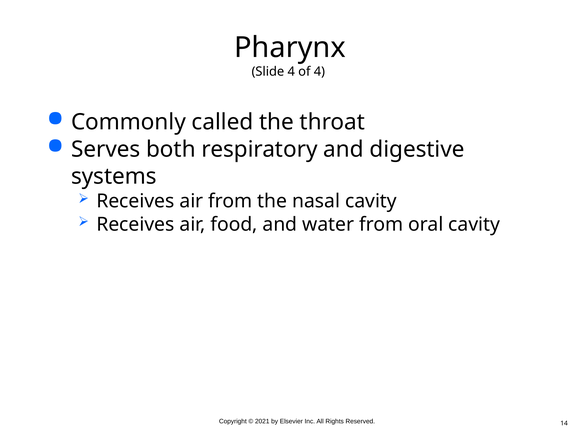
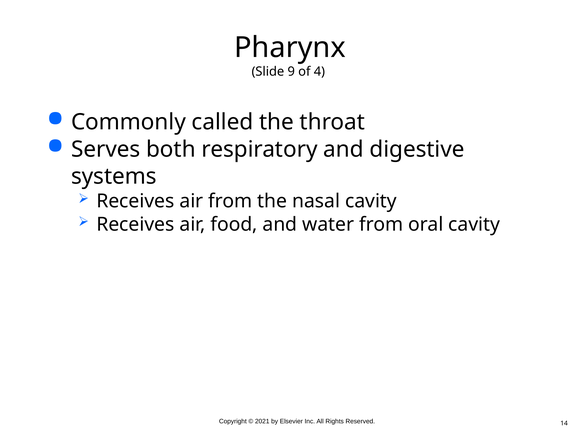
Slide 4: 4 -> 9 (291, 71)
